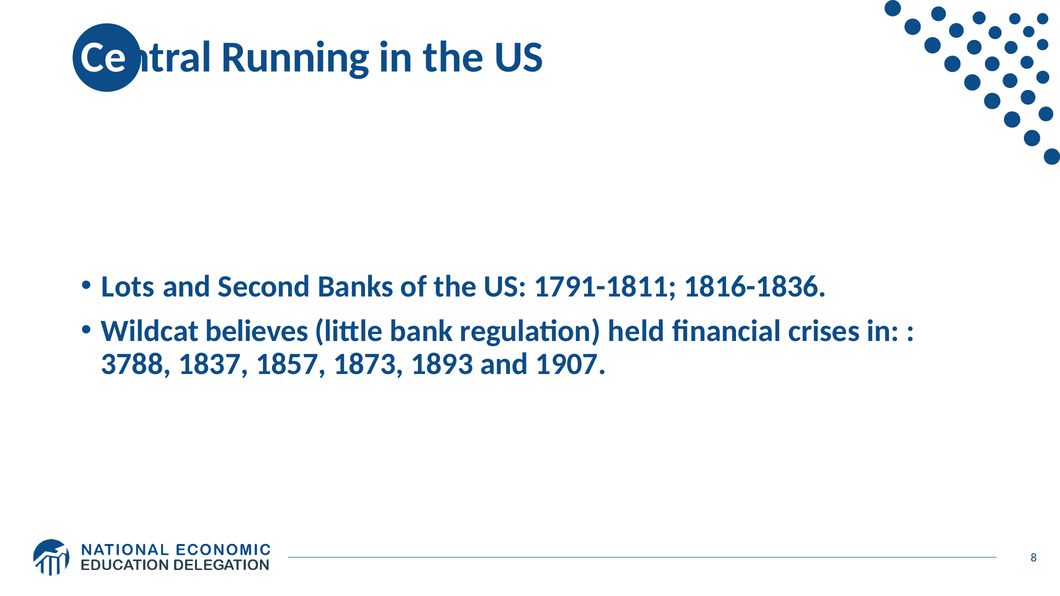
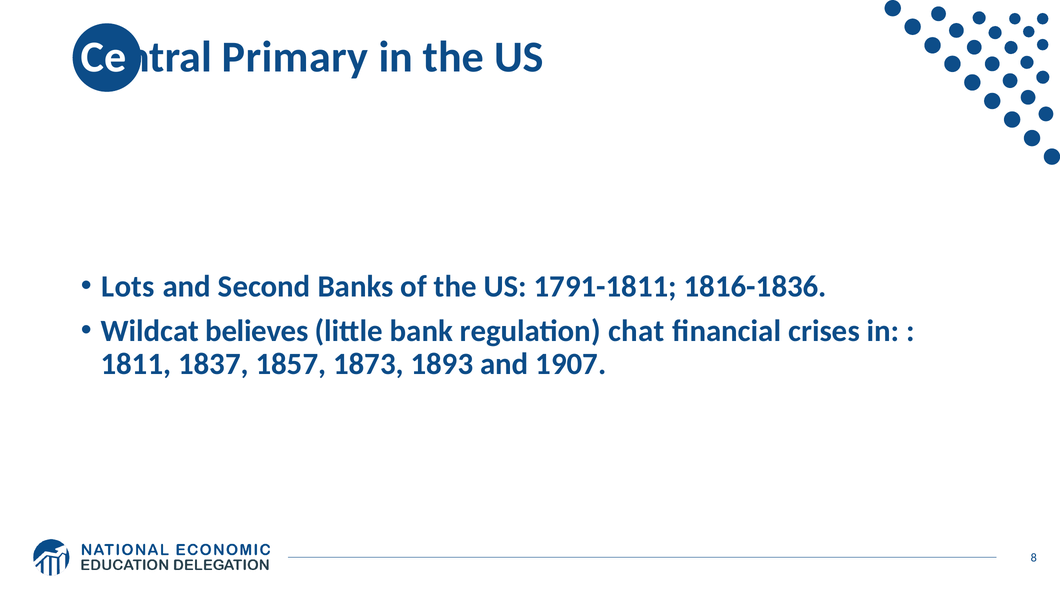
Running: Running -> Primary (295, 57)
held: held -> chat (636, 331)
3788: 3788 -> 1811 (136, 364)
